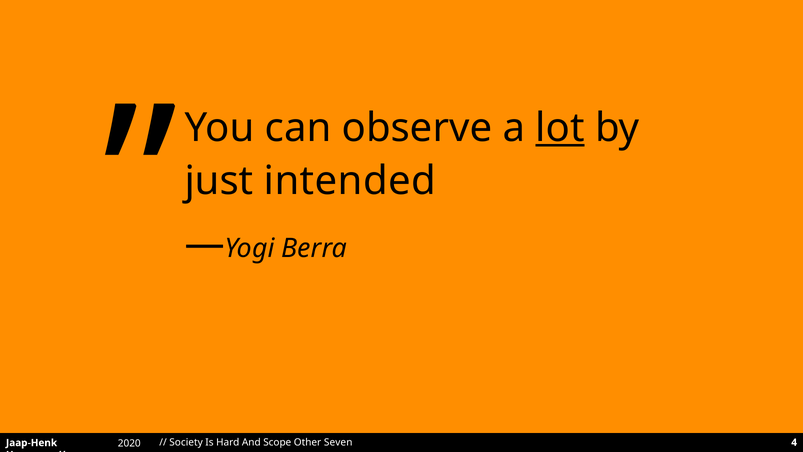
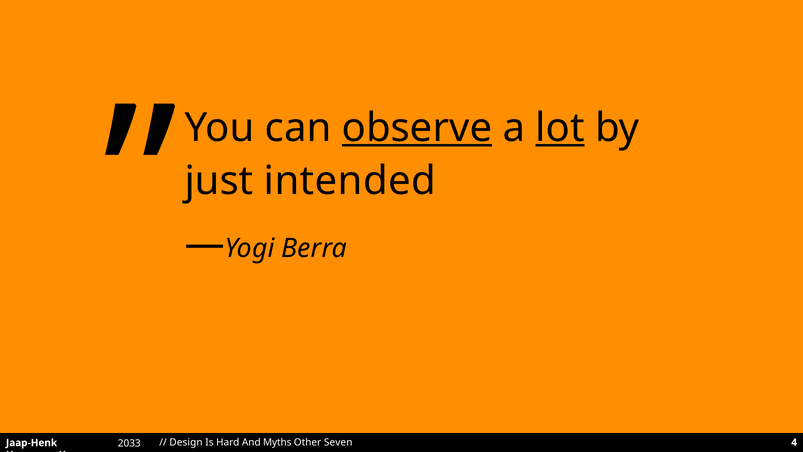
observe underline: none -> present (417, 128)
Society: Society -> Design (186, 442)
Scope: Scope -> Myths (277, 442)
2020: 2020 -> 2033 (129, 443)
